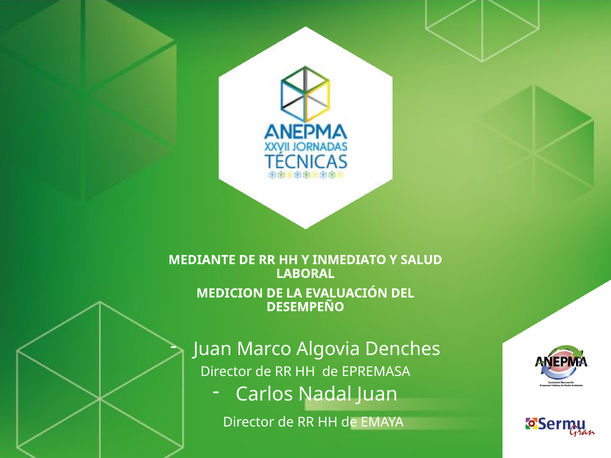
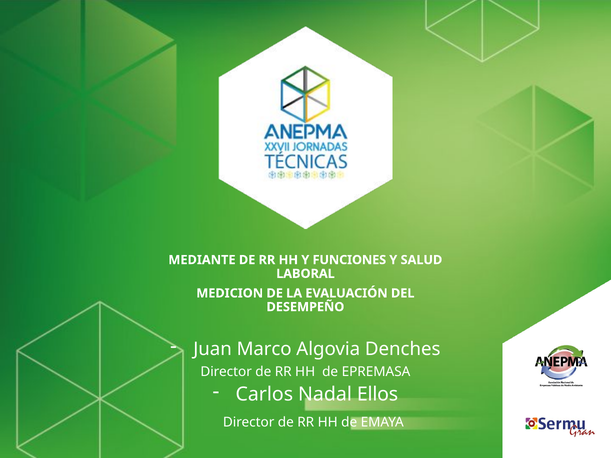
INMEDIATO: INMEDIATO -> FUNCIONES (349, 260)
Nadal Juan: Juan -> Ellos (378, 395)
